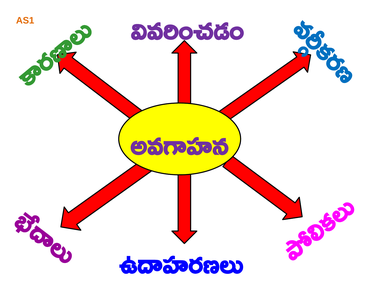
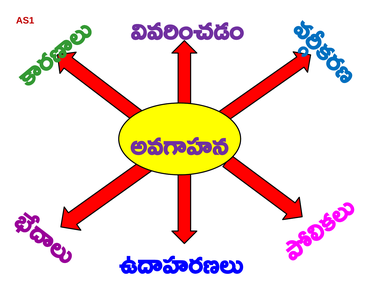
AS1 colour: orange -> red (25, 21)
